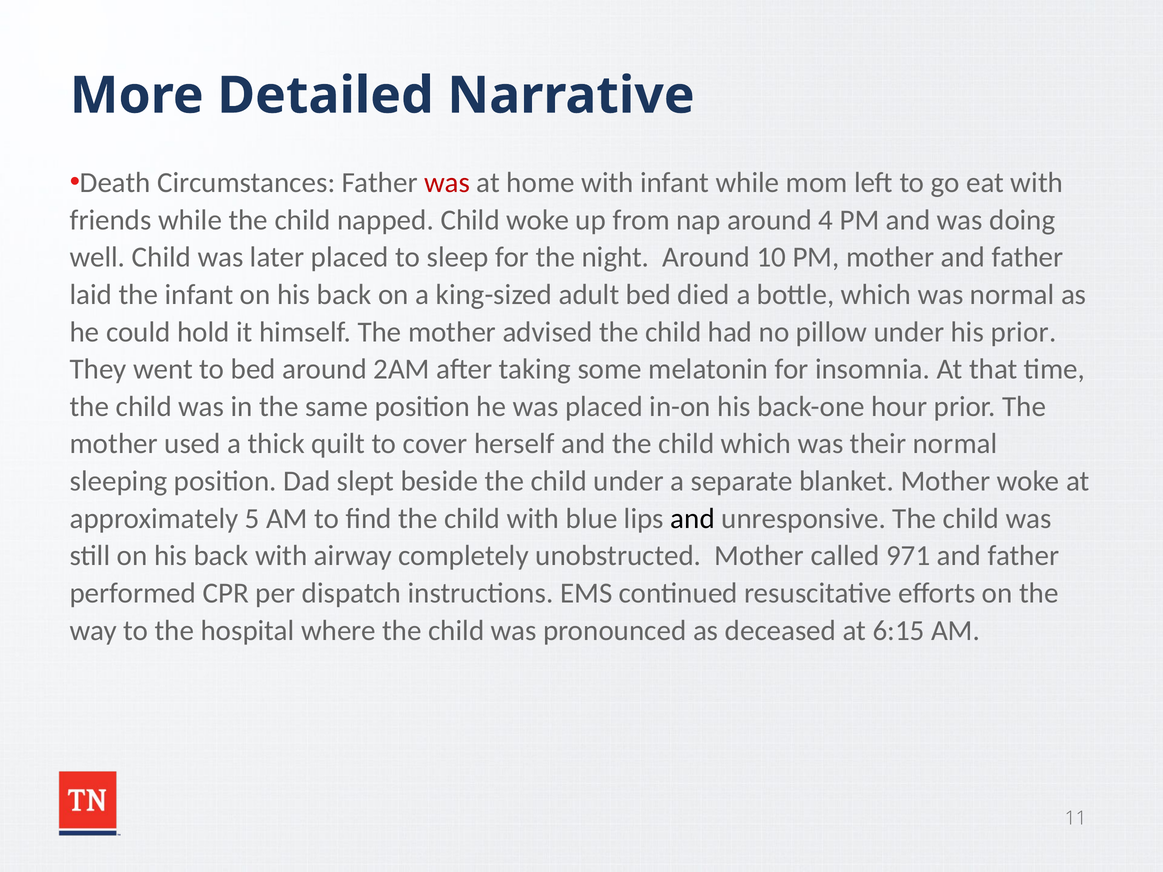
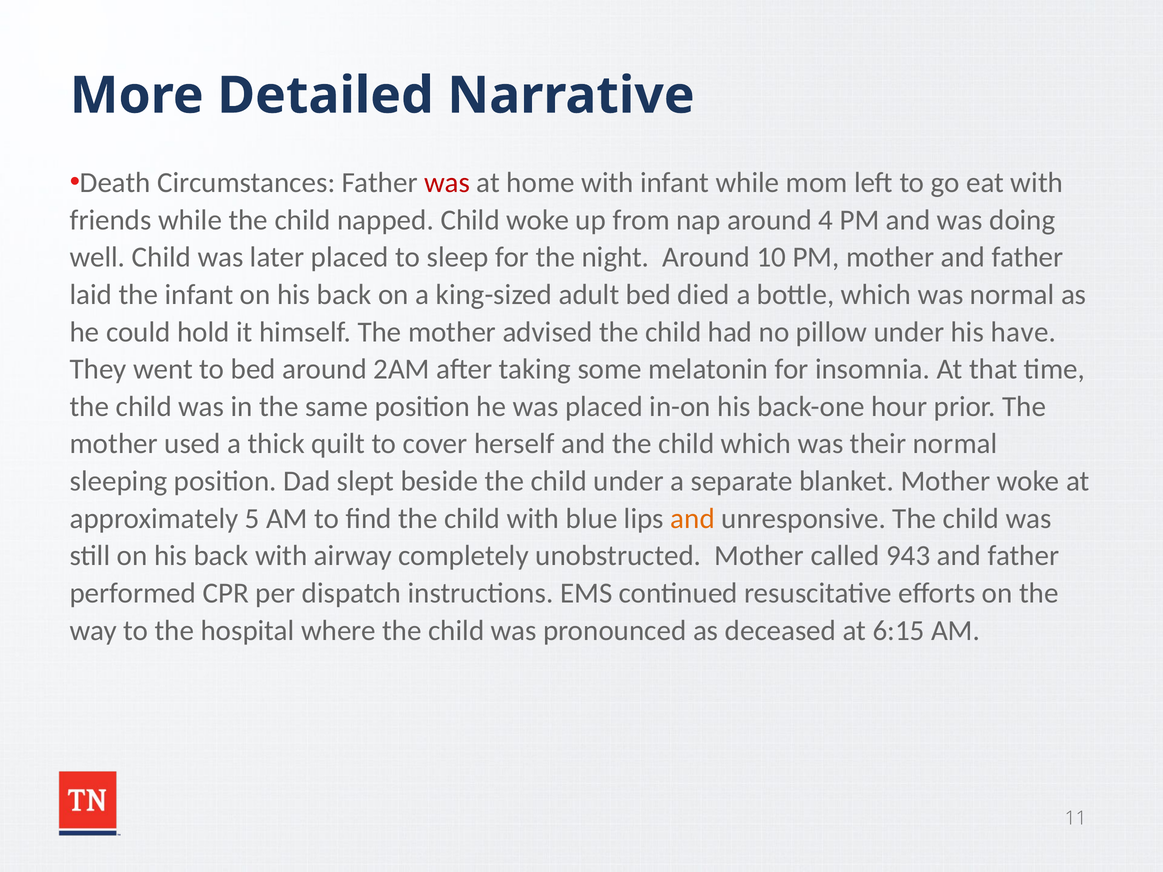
his prior: prior -> have (1024, 332)
and colour: black -> orange (693, 519)
971: 971 -> 943 (908, 556)
